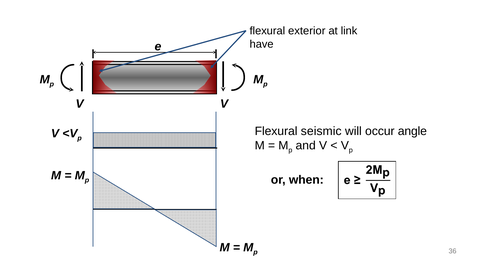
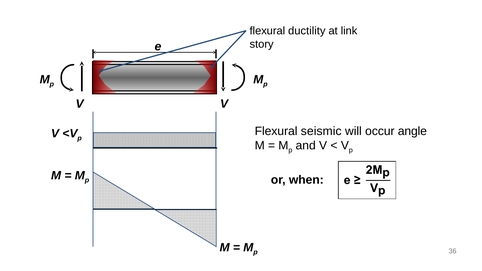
exterior: exterior -> ductility (307, 31)
have: have -> story (262, 44)
